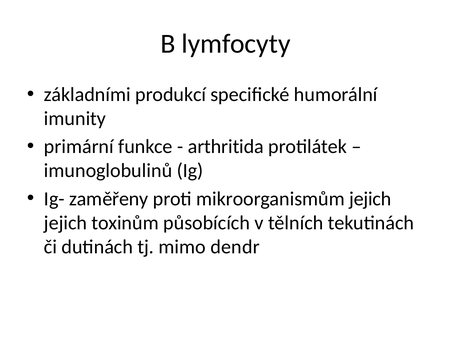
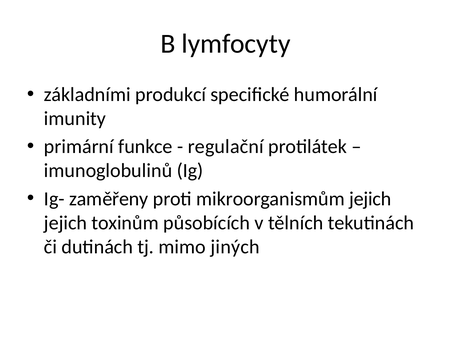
arthritida: arthritida -> regulační (226, 147)
dendr: dendr -> jiných (235, 247)
